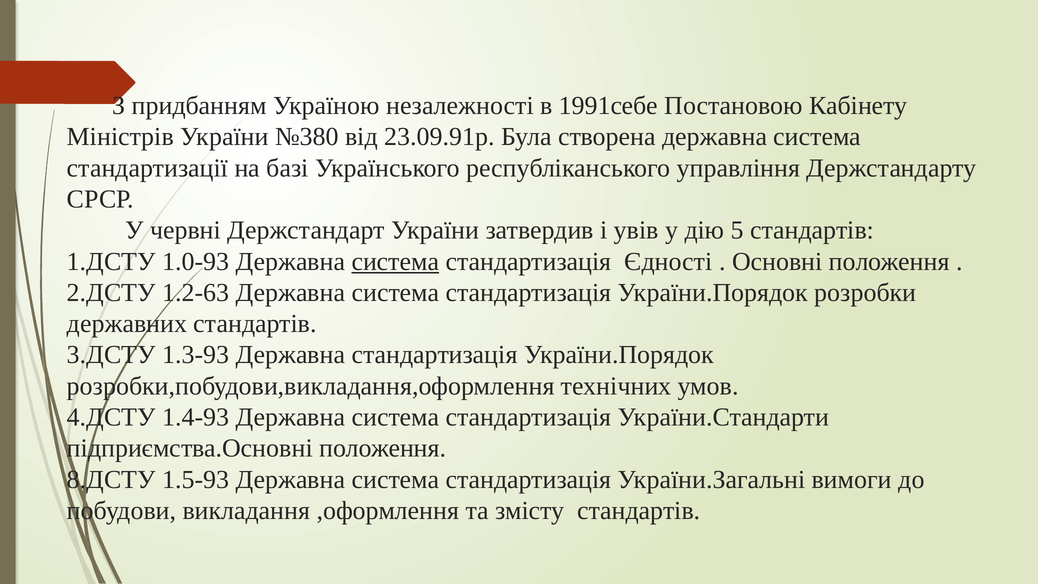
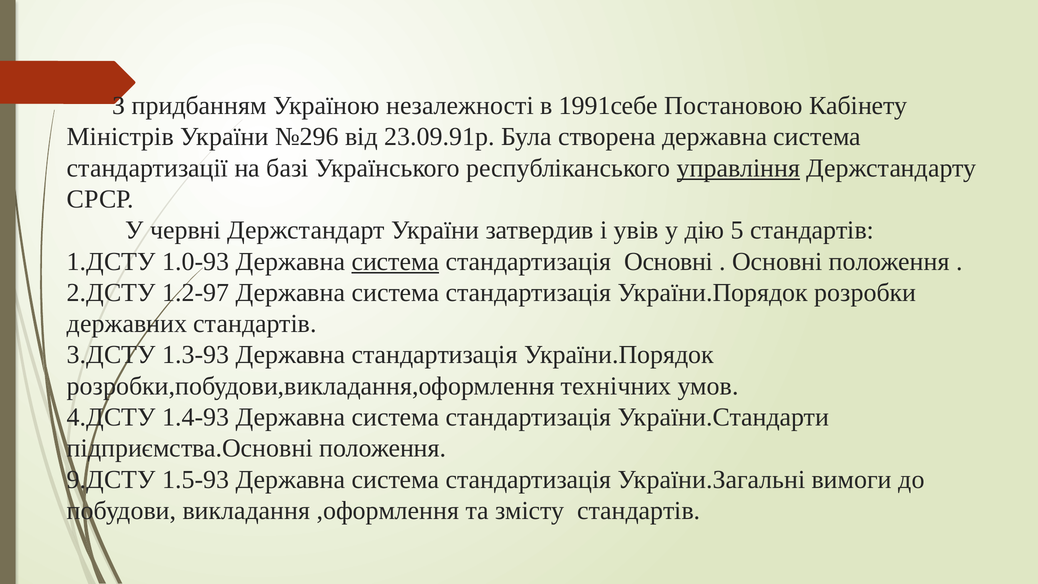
№380: №380 -> №296 (307, 137)
управління underline: none -> present (738, 168)
стандартизація Єдності: Єдності -> Основні (669, 261)
1.2-63: 1.2-63 -> 1.2-97 (196, 293)
8.ДСТУ: 8.ДСТУ -> 9.ДСТУ (111, 479)
